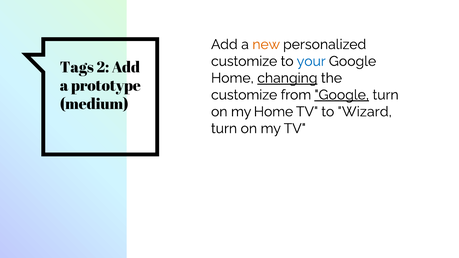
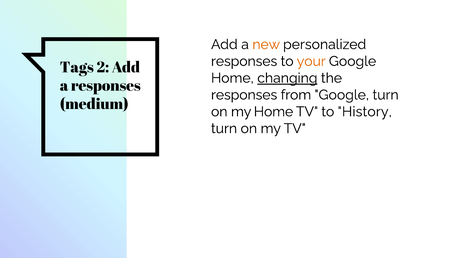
customize: customize -> responses (244, 61)
your colour: blue -> orange (311, 61)
a prototype: prototype -> responses (106, 86)
customize: customize -> responses (244, 95)
Google underline: present -> none (342, 95)
Wizard: Wizard -> History (365, 112)
